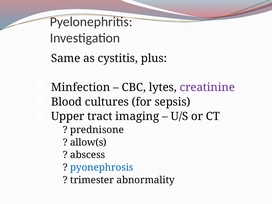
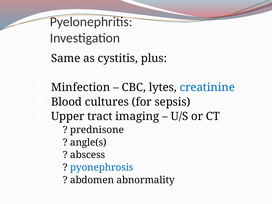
creatinine colour: purple -> blue (207, 87)
allow(s: allow(s -> angle(s (88, 142)
trimester: trimester -> abdomen (92, 180)
